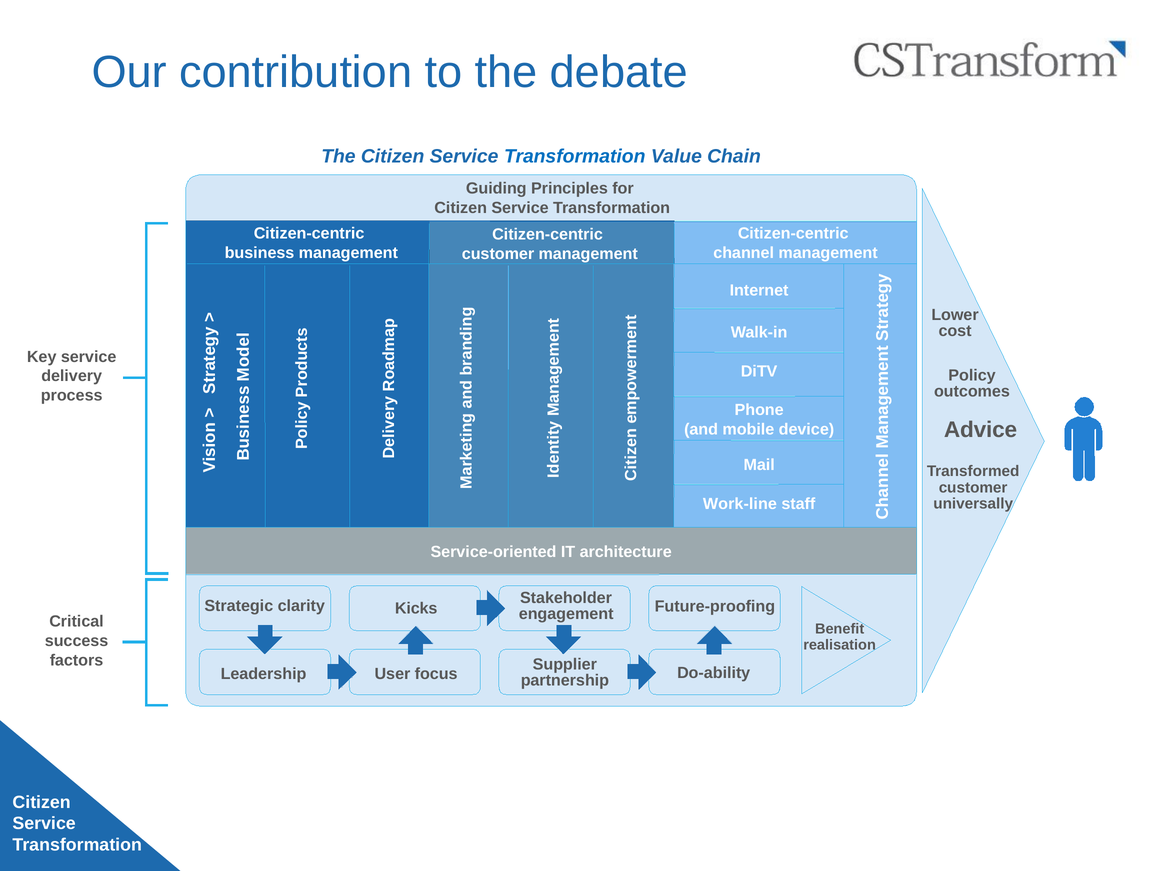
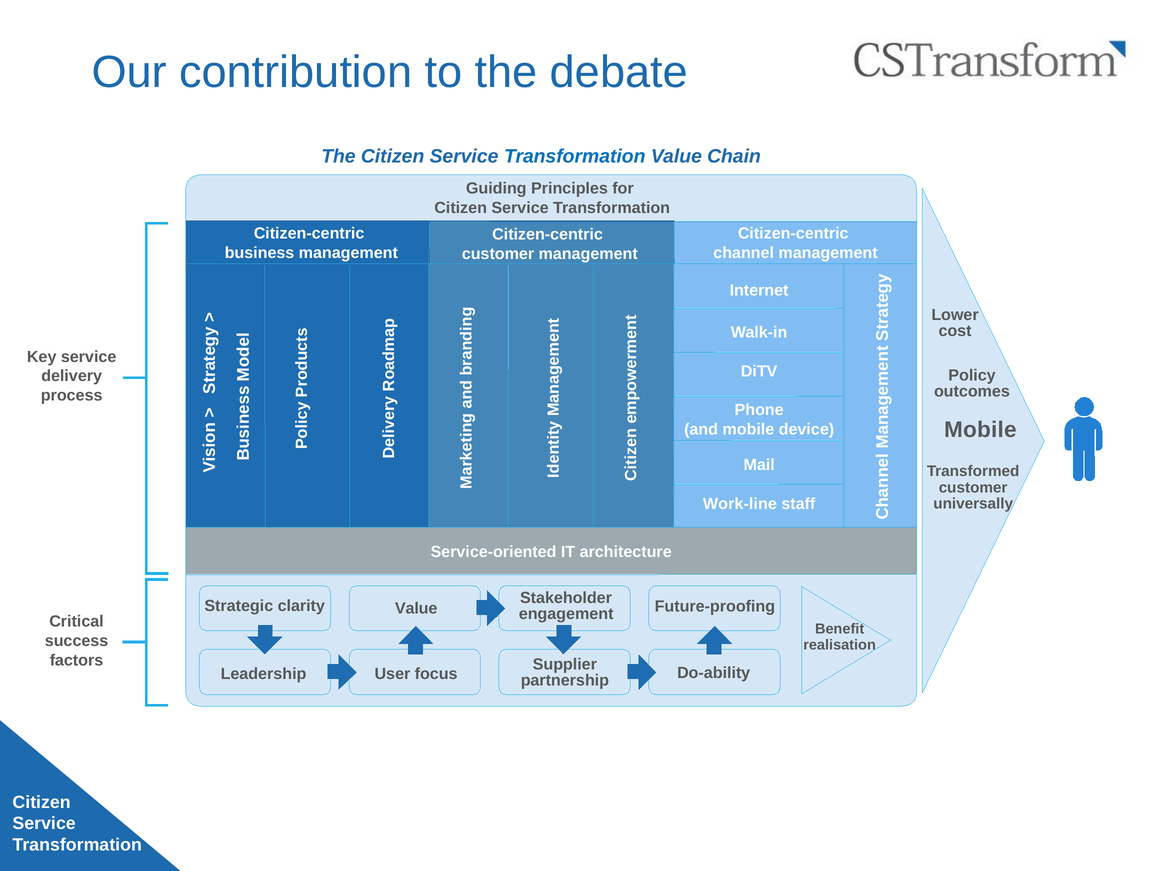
Advice: Advice -> Mobile (980, 430)
Kicks: Kicks -> Value (416, 609)
